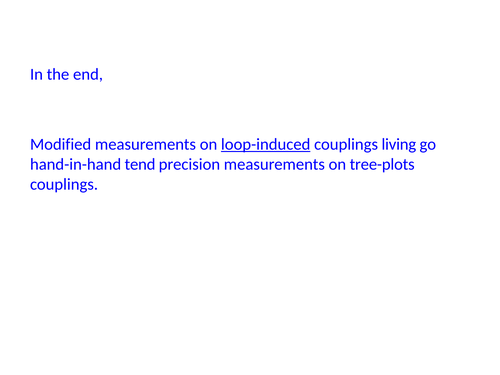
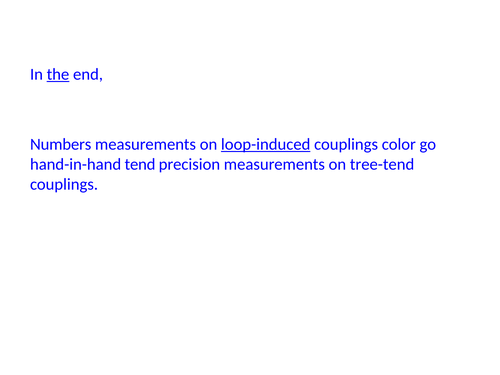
the underline: none -> present (58, 74)
Modified: Modified -> Numbers (61, 144)
living: living -> color (399, 144)
tree-plots: tree-plots -> tree-tend (382, 164)
